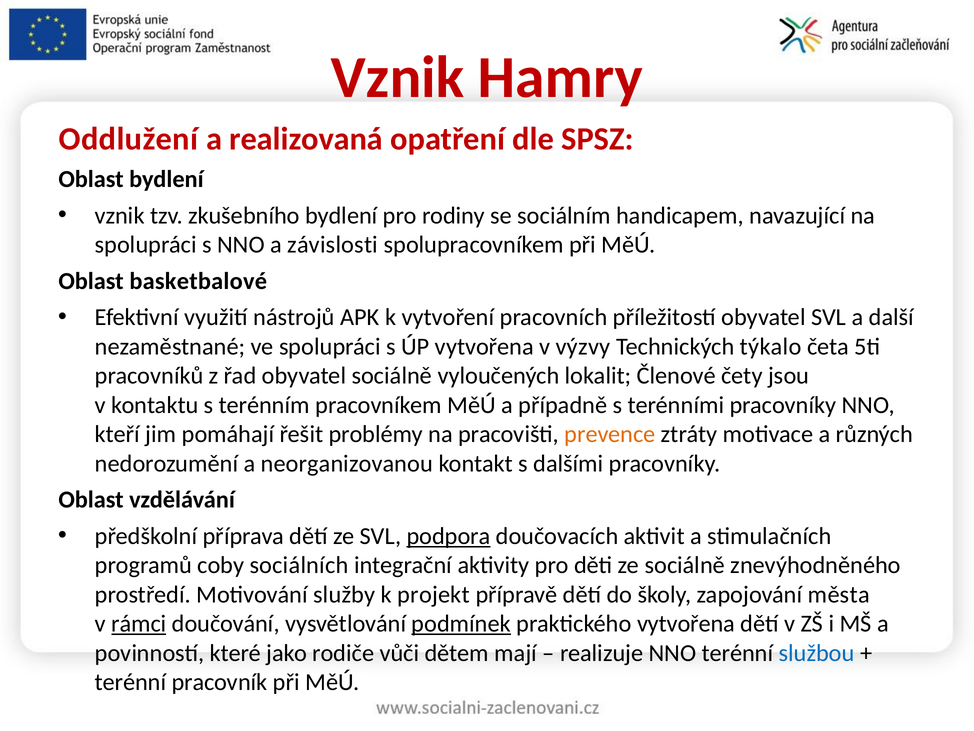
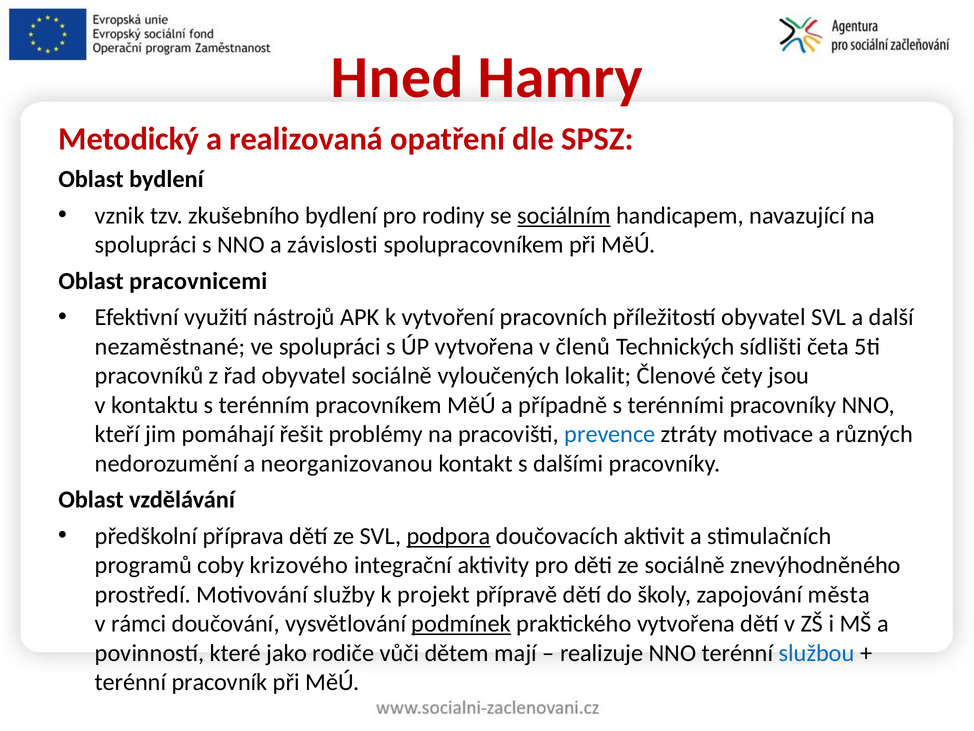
Vznik: Vznik -> Hned (397, 77)
Oddlužení: Oddlužení -> Metodický (129, 139)
sociálním underline: none -> present (564, 216)
basketbalové: basketbalové -> pracovnicemi (198, 281)
výzvy: výzvy -> členů (583, 346)
týkalo: týkalo -> sídlišti (771, 346)
prevence colour: orange -> blue (610, 434)
sociálních: sociálních -> krizového (299, 565)
rámci underline: present -> none (139, 623)
